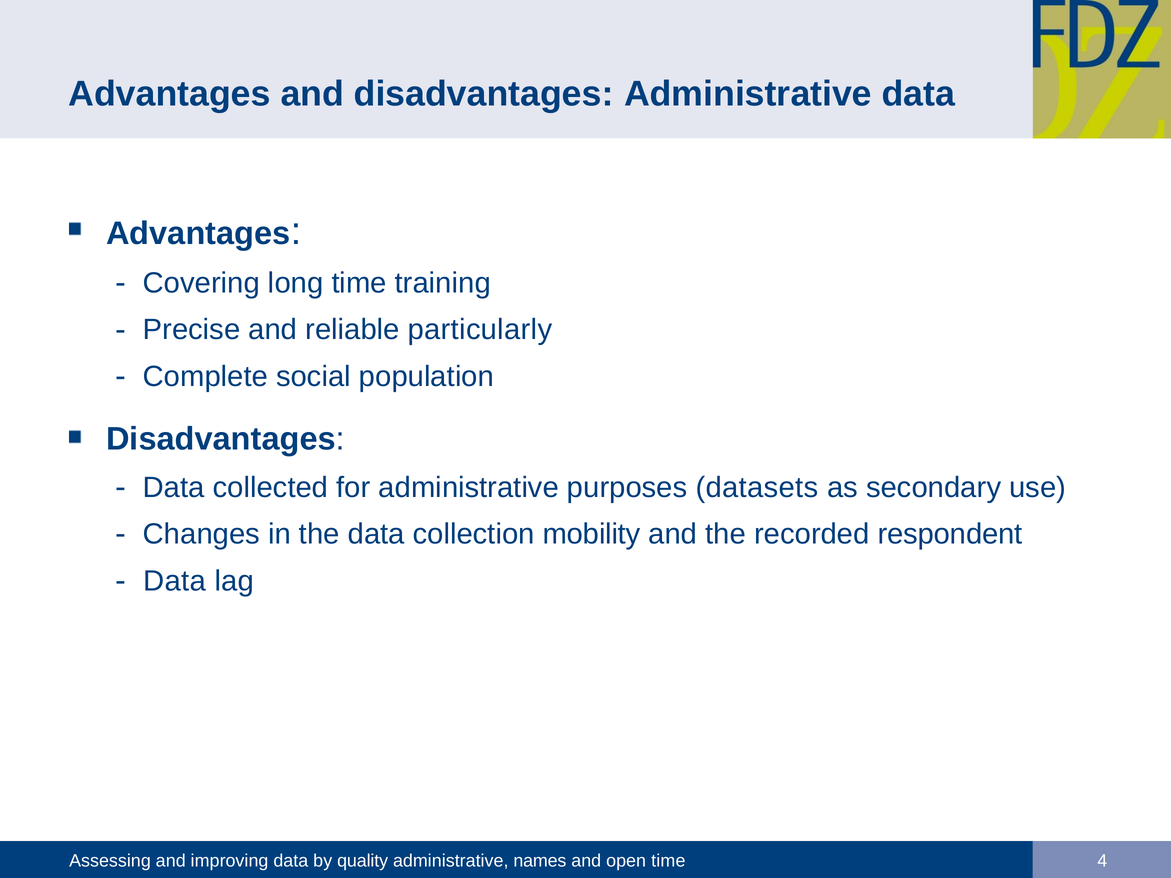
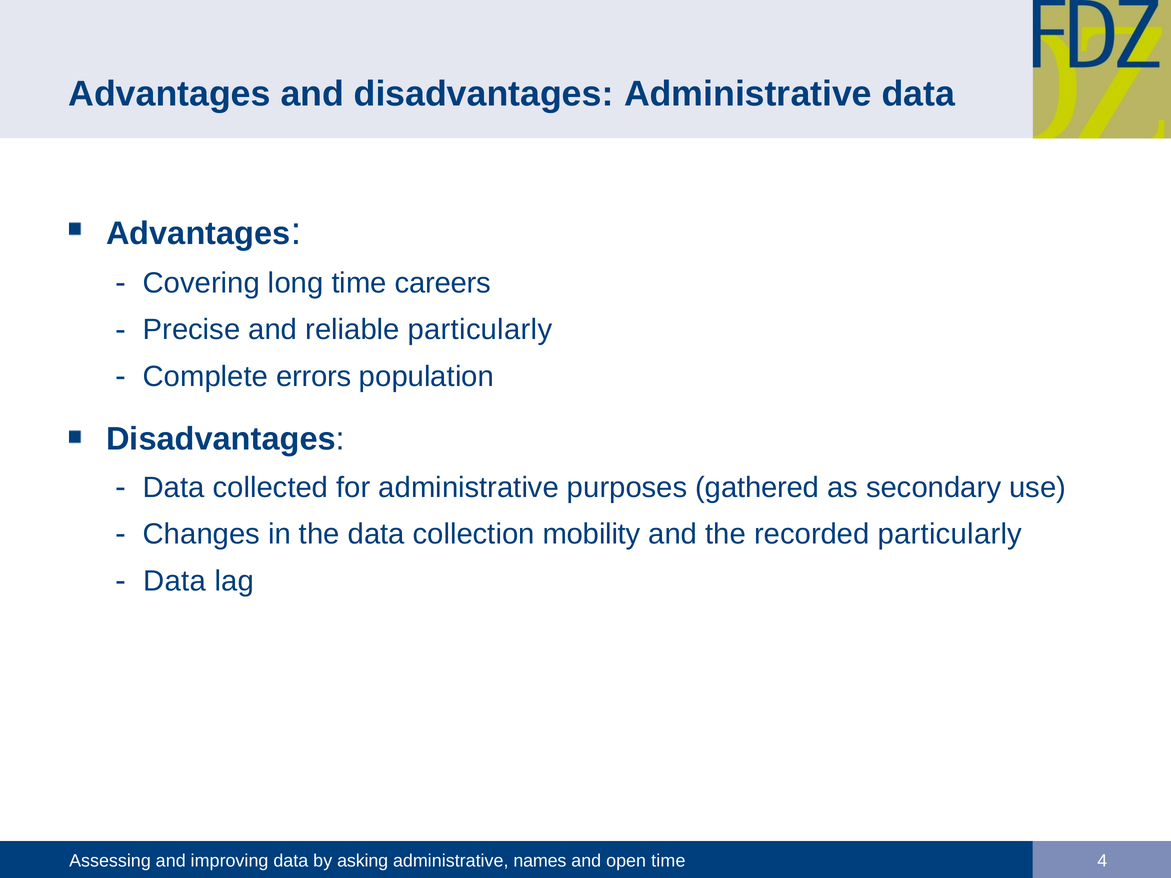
training: training -> careers (443, 283)
social: social -> errors (314, 377)
datasets: datasets -> gathered (757, 488)
recorded respondent: respondent -> particularly (950, 534)
quality: quality -> asking (363, 861)
